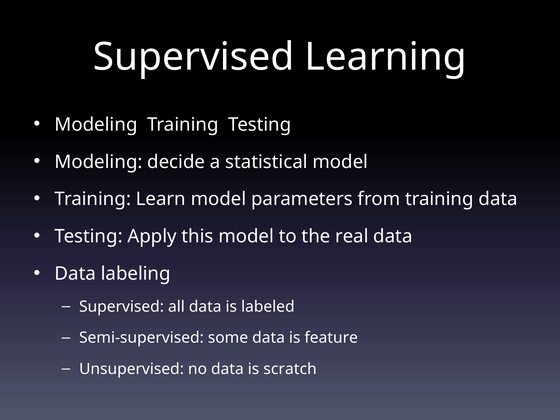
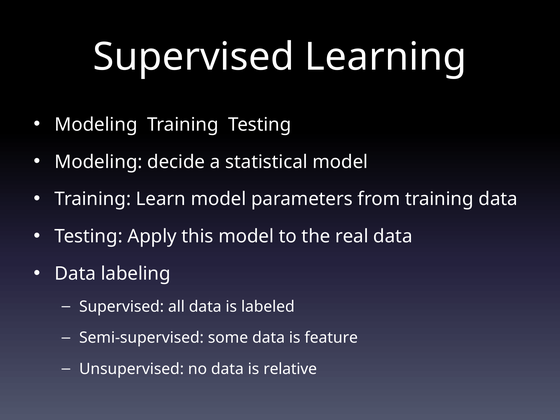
scratch: scratch -> relative (290, 369)
